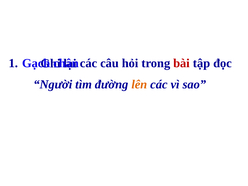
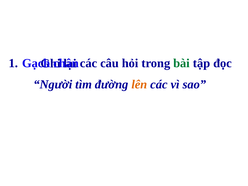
bài colour: red -> green (182, 63)
